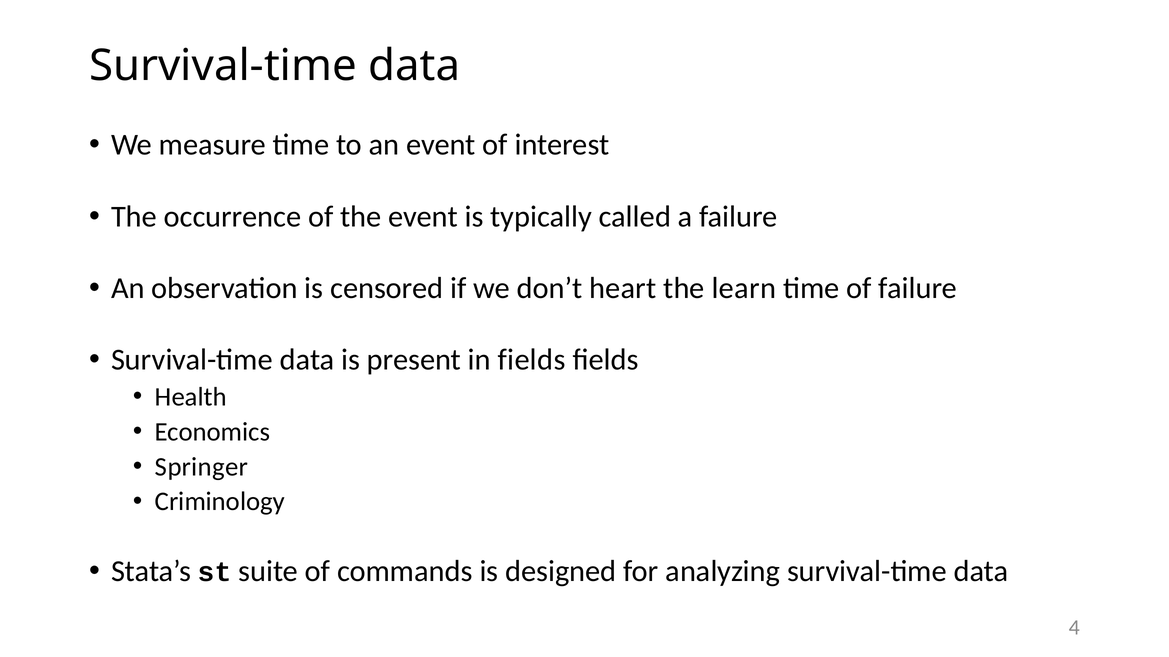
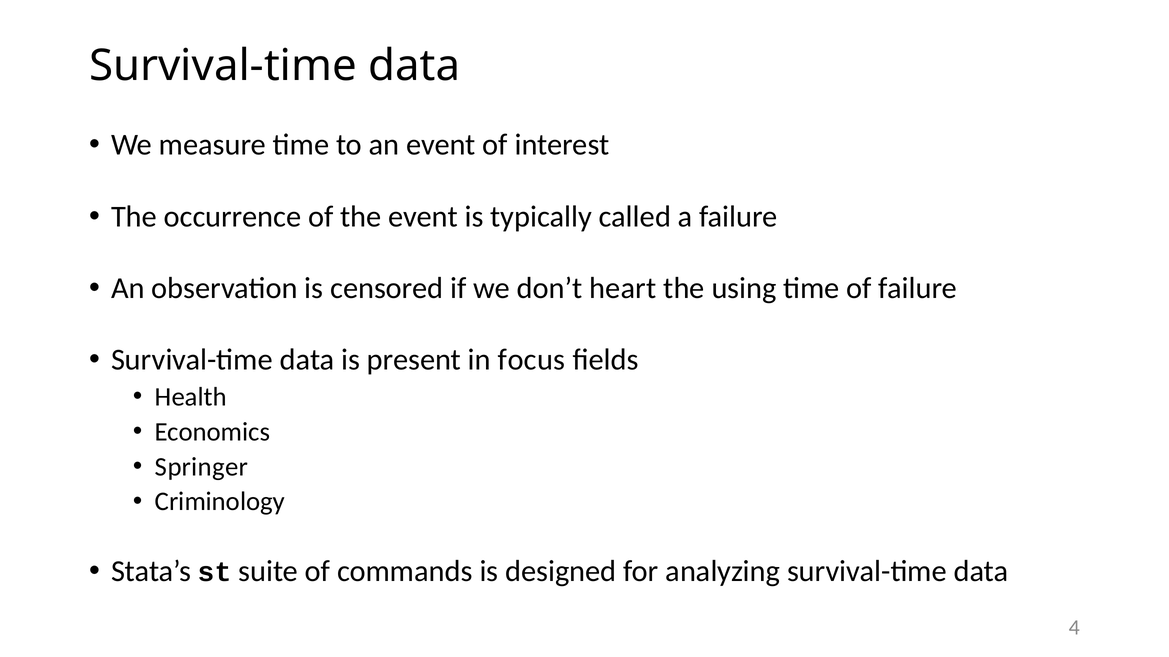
learn: learn -> using (744, 288)
in fields: fields -> focus (532, 360)
